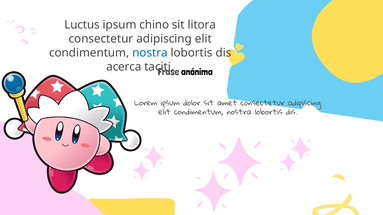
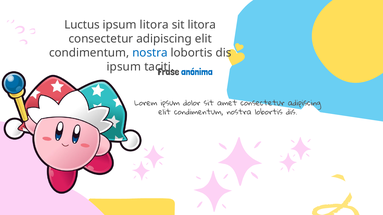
ipsum chino: chino -> litora (154, 25)
acerca: acerca -> ipsum (124, 67)
anónima colour: black -> blue (197, 72)
